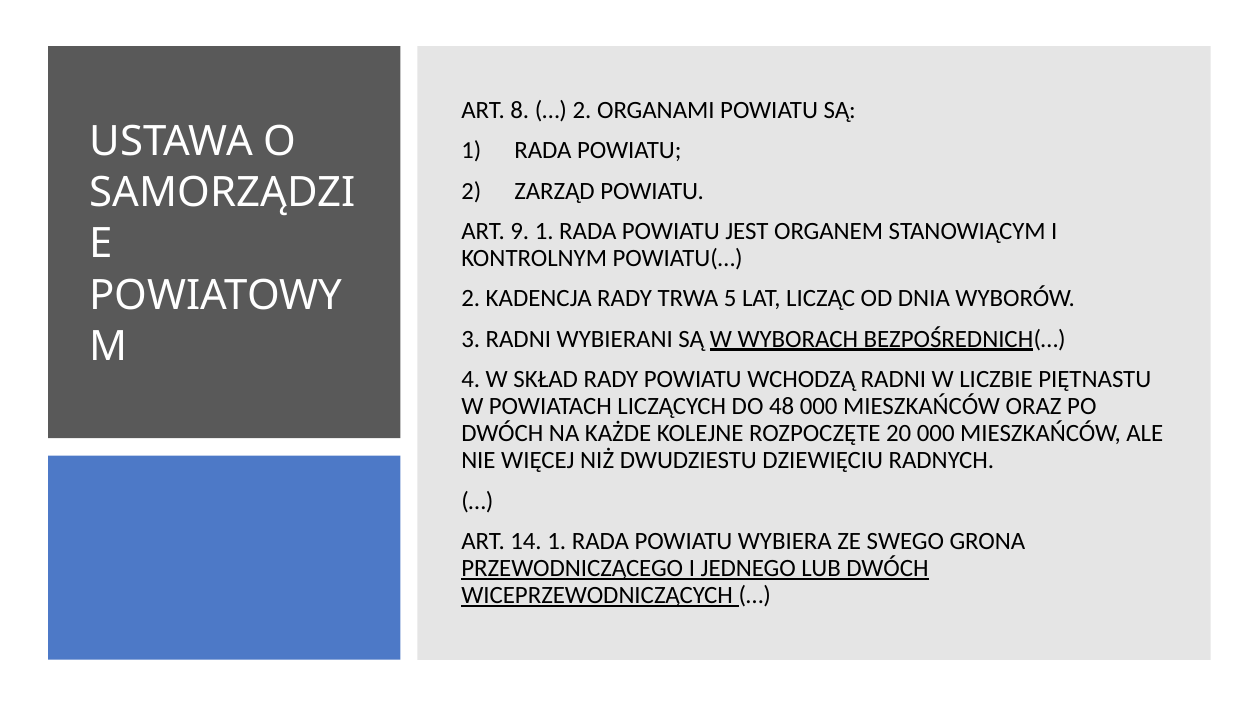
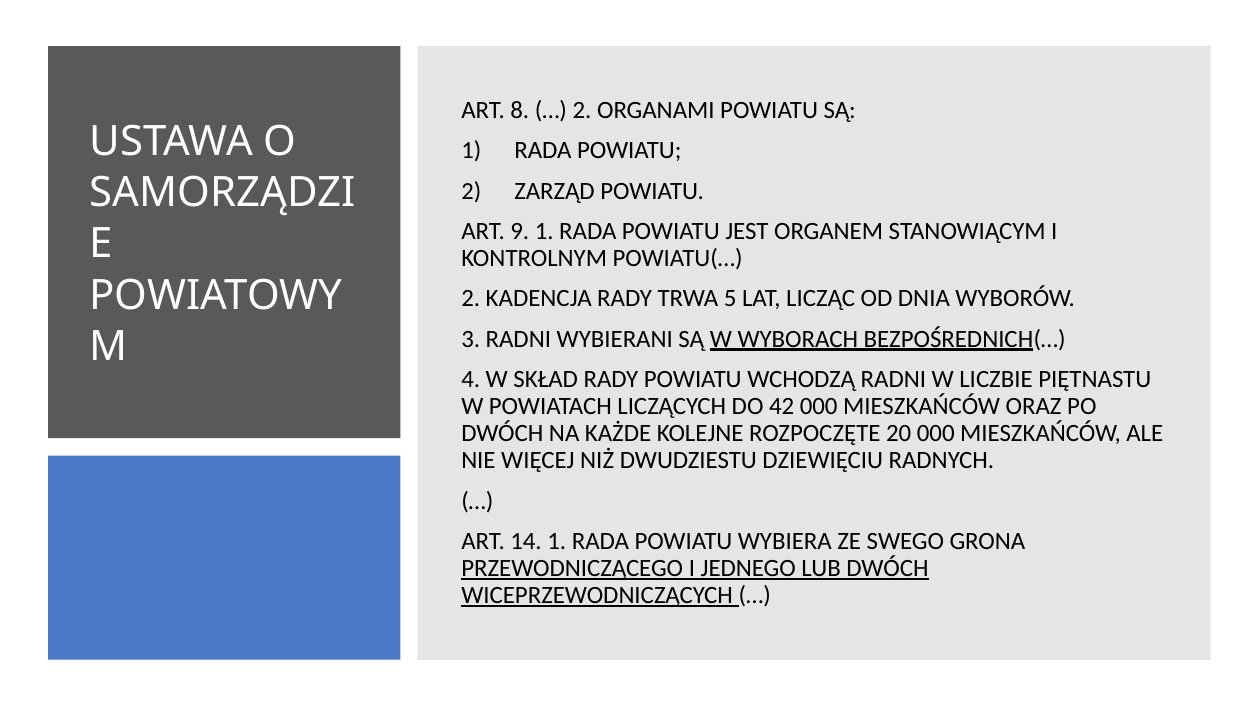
48: 48 -> 42 (782, 407)
